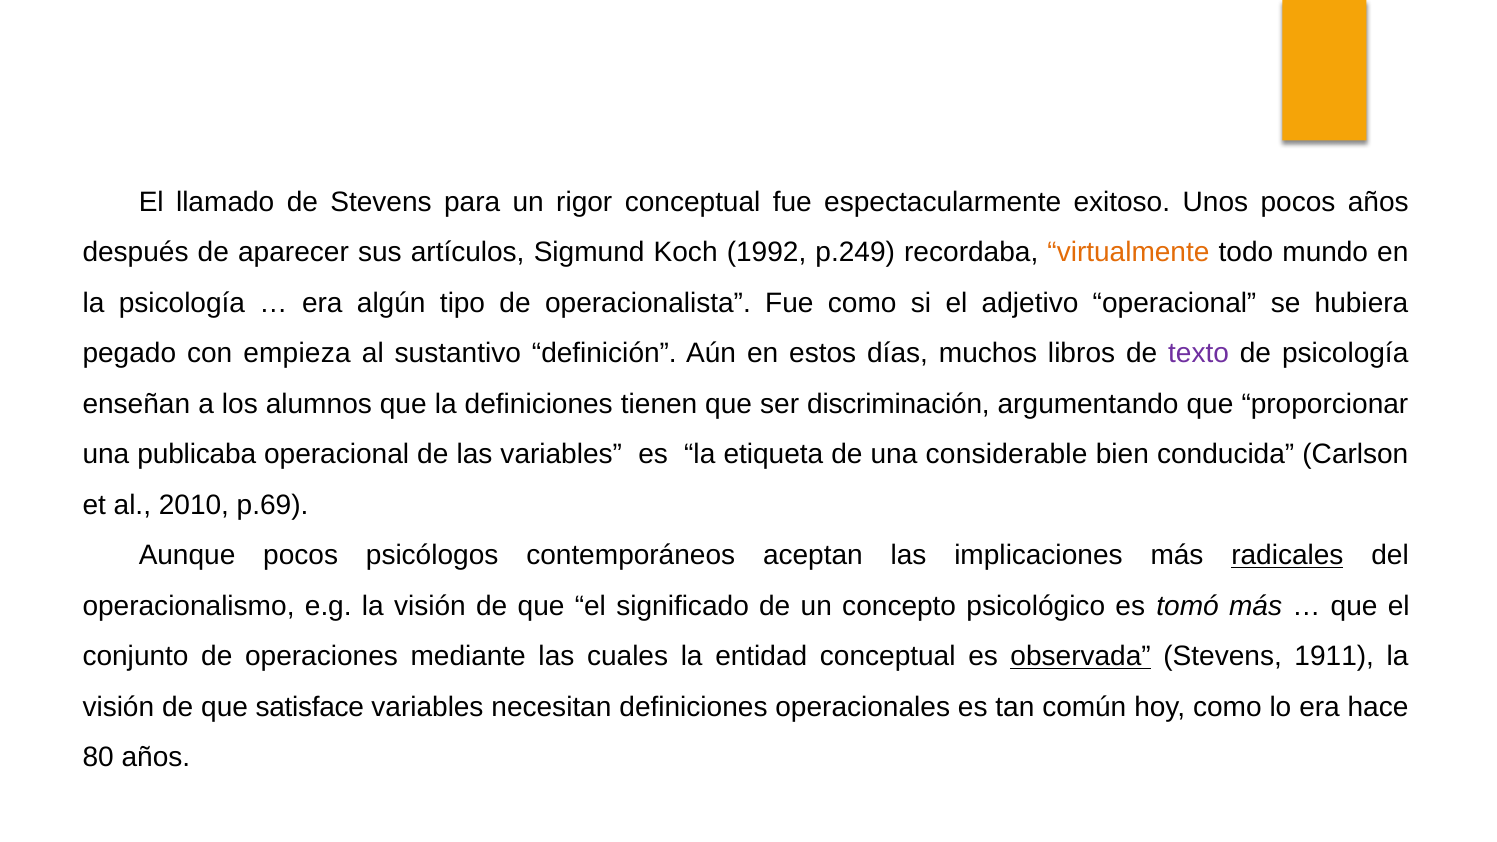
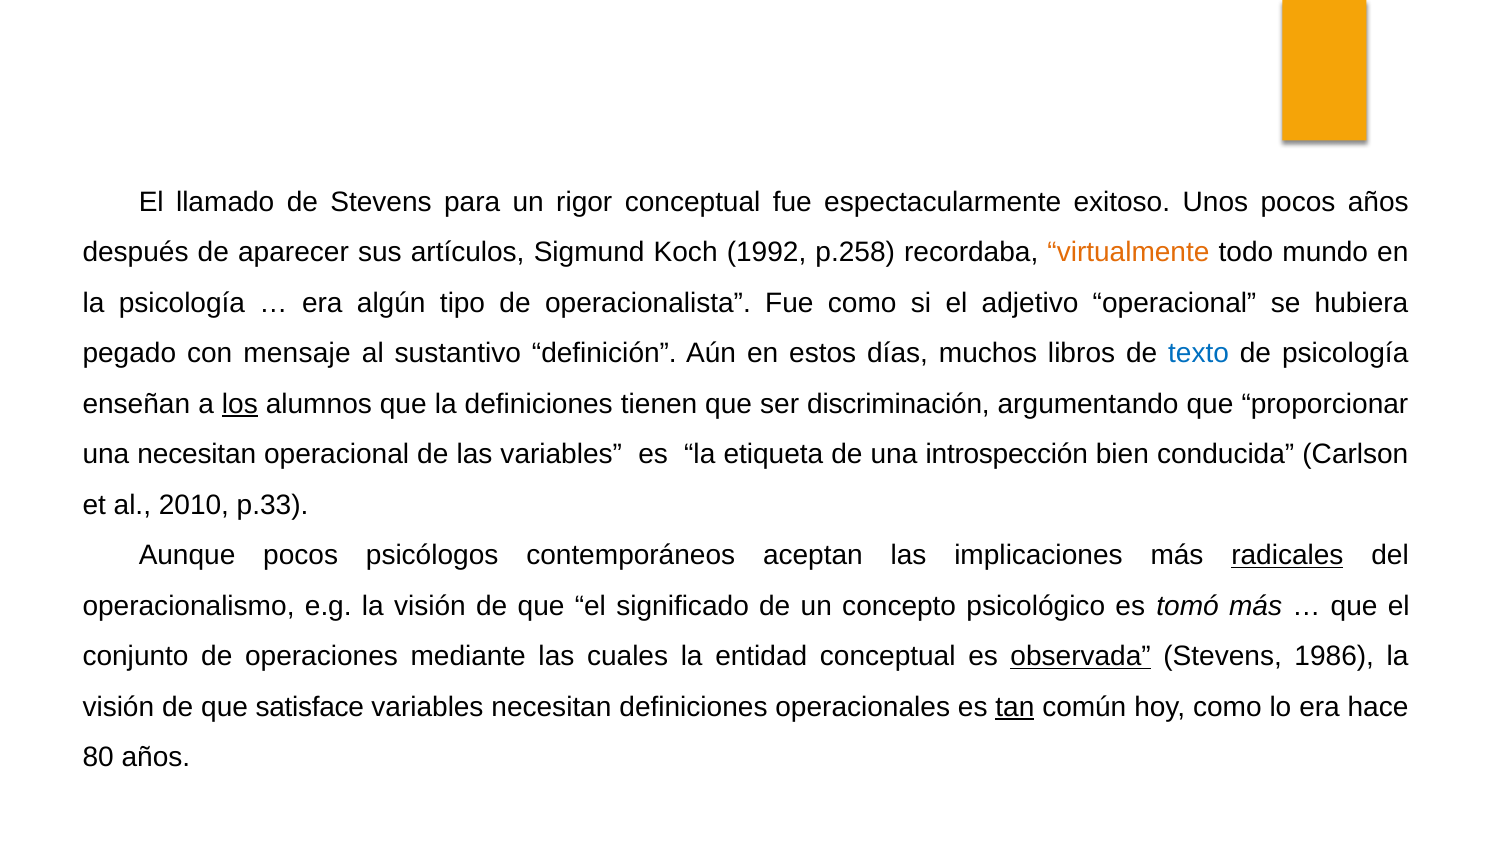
p.249: p.249 -> p.258 (855, 252)
empieza: empieza -> mensaje (297, 353)
texto colour: purple -> blue (1199, 353)
los underline: none -> present (240, 404)
una publicaba: publicaba -> necesitan (197, 454)
considerable: considerable -> introspección (1007, 454)
p.69: p.69 -> p.33 (273, 505)
1911: 1911 -> 1986 (1334, 657)
tan underline: none -> present (1015, 707)
